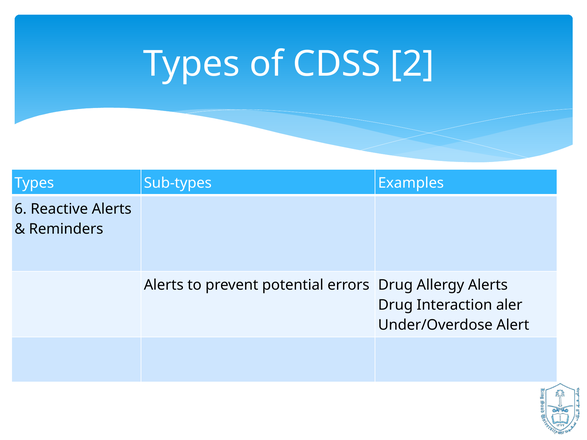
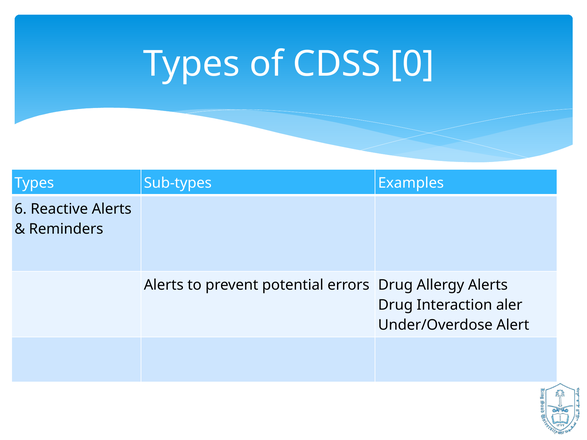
2: 2 -> 0 (412, 64)
